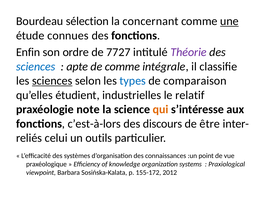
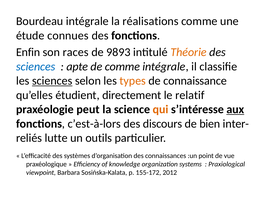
Bourdeau sélection: sélection -> intégrale (87, 21)
concernant: concernant -> réalisations (150, 21)
une underline: present -> none (229, 21)
ordre: ordre -> races (76, 52)
7727: 7727 -> 9893 (118, 52)
Théorie colour: purple -> orange (189, 52)
types colour: blue -> orange (133, 81)
comparaison: comparaison -> connaissance (195, 81)
industrielles: industrielles -> directement (132, 95)
note: note -> peut (88, 109)
aux underline: none -> present (235, 109)
être: être -> bien (210, 124)
celui: celui -> lutte (56, 138)
